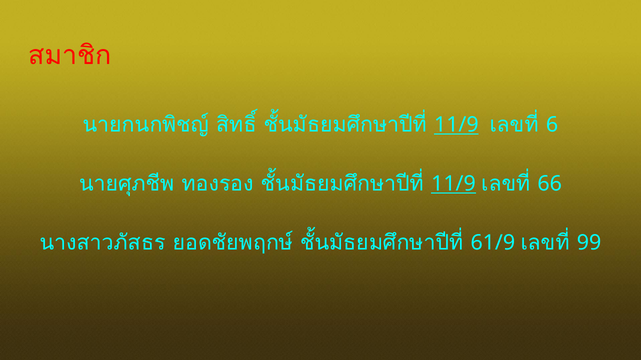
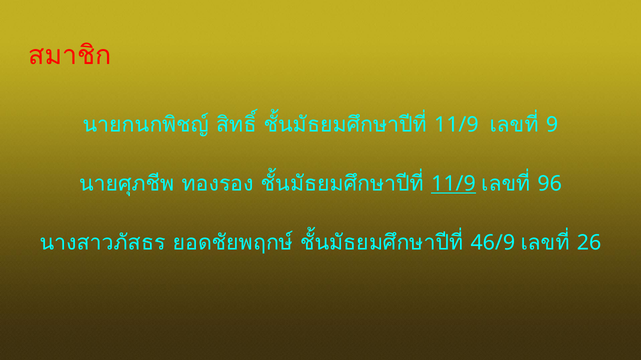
11/9 underline: present -> none (456, 125)
6: 6 -> 9 (552, 125)
66: 66 -> 96 (550, 184)
61/9: 61/9 -> 46/9 (493, 243)
99: 99 -> 26 (589, 243)
